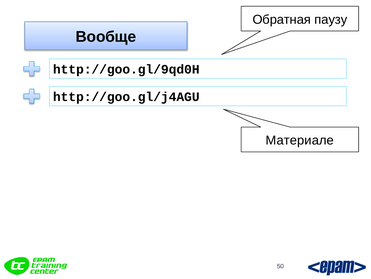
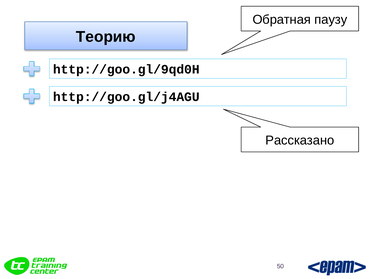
Вообще: Вообще -> Теорию (106, 37)
Материале: Материале -> Рассказано (300, 140)
